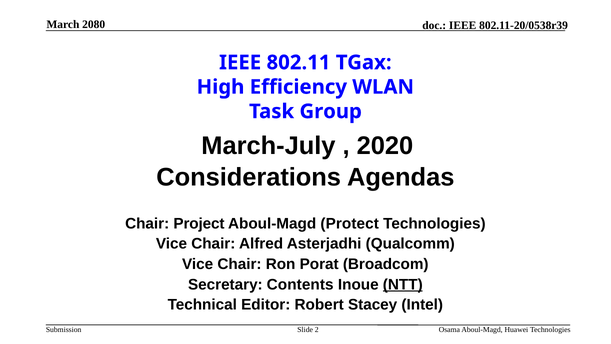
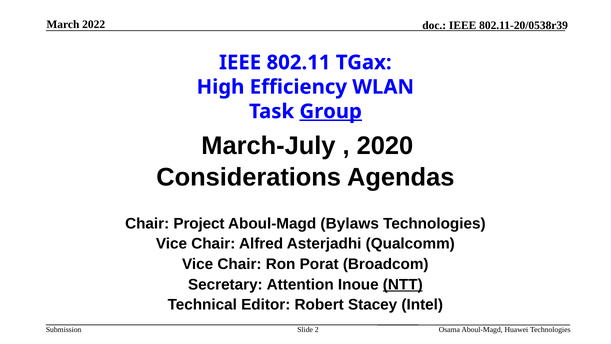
2080: 2080 -> 2022 (94, 24)
Group underline: none -> present (331, 111)
Protect: Protect -> Bylaws (350, 223)
Contents: Contents -> Attention (300, 284)
